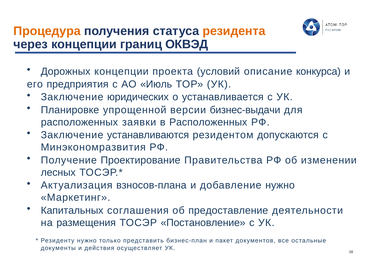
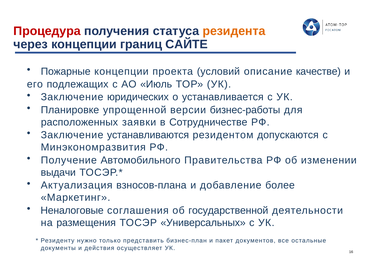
Процедура colour: orange -> red (47, 31)
ОКВЭД: ОКВЭД -> САЙТЕ (187, 44)
Дорожных: Дорожных -> Пожарные (66, 71)
конкурса: конкурса -> качестве (318, 71)
предприятия: предприятия -> подлежащих (78, 84)
бизнес-выдачи: бизнес-выдачи -> бизнес-работы (245, 110)
в Расположенных: Расположенных -> Сотрудничестве (208, 122)
Проектирование: Проектирование -> Автомобильного (141, 160)
лесных: лесных -> выдачи (58, 172)
добавление нужно: нужно -> более (280, 185)
Капитальных: Капитальных -> Неналоговые (72, 210)
предоставление: предоставление -> государственной (228, 210)
Постановление: Постановление -> Универсальных (203, 223)
